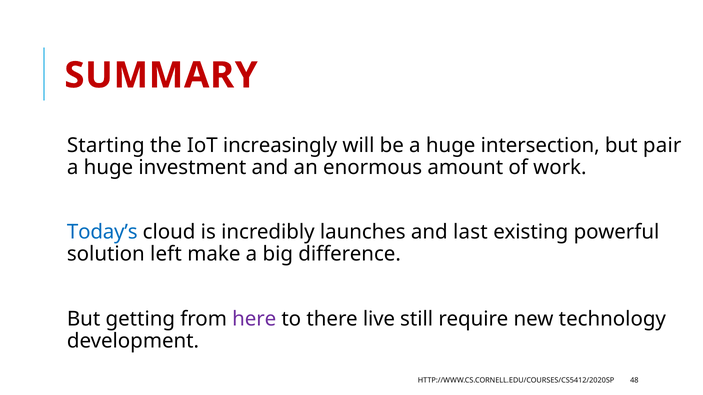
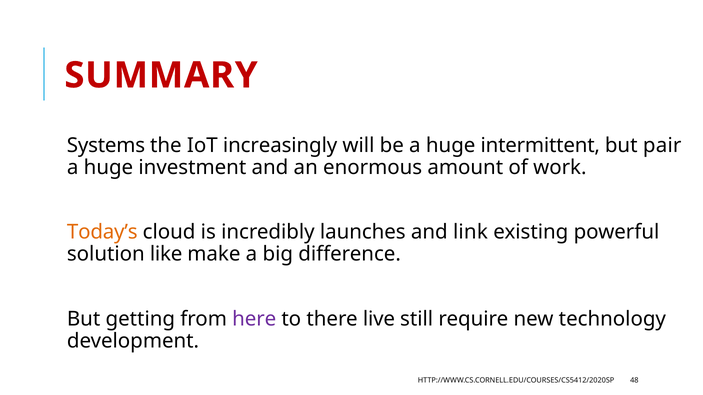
Starting: Starting -> Systems (106, 145)
intersection: intersection -> intermittent (540, 145)
Today’s colour: blue -> orange (102, 232)
last: last -> link (470, 232)
left: left -> like (166, 255)
